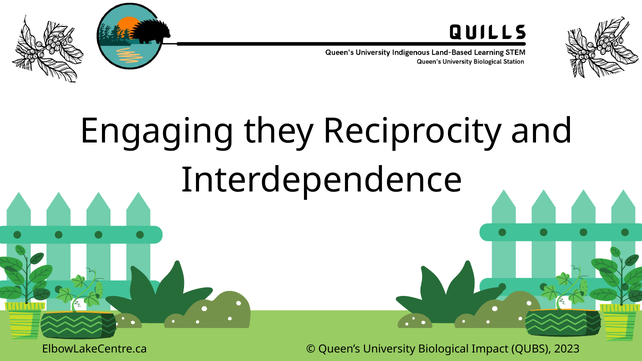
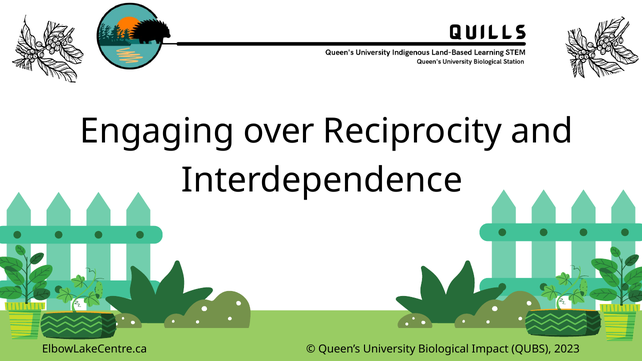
they: they -> over (279, 132)
